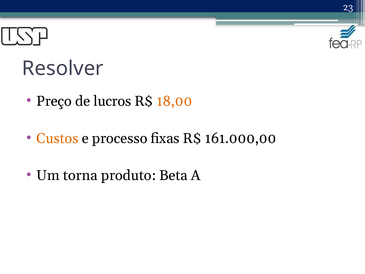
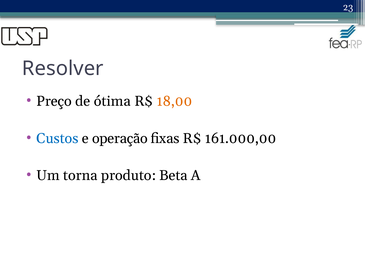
lucros: lucros -> ótima (112, 101)
Custos colour: orange -> blue (57, 138)
processo: processo -> operação (120, 138)
